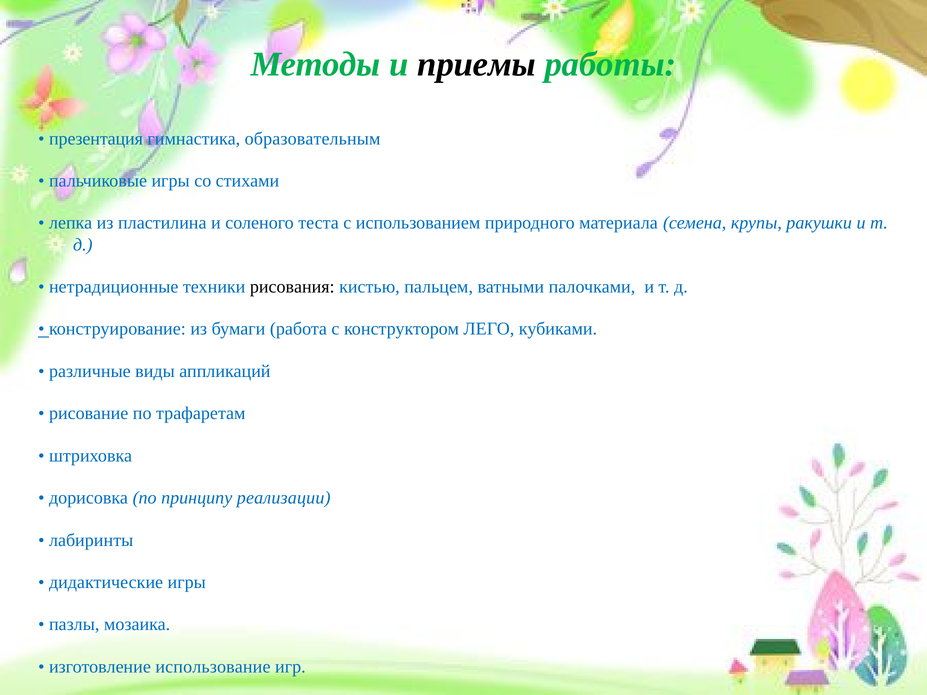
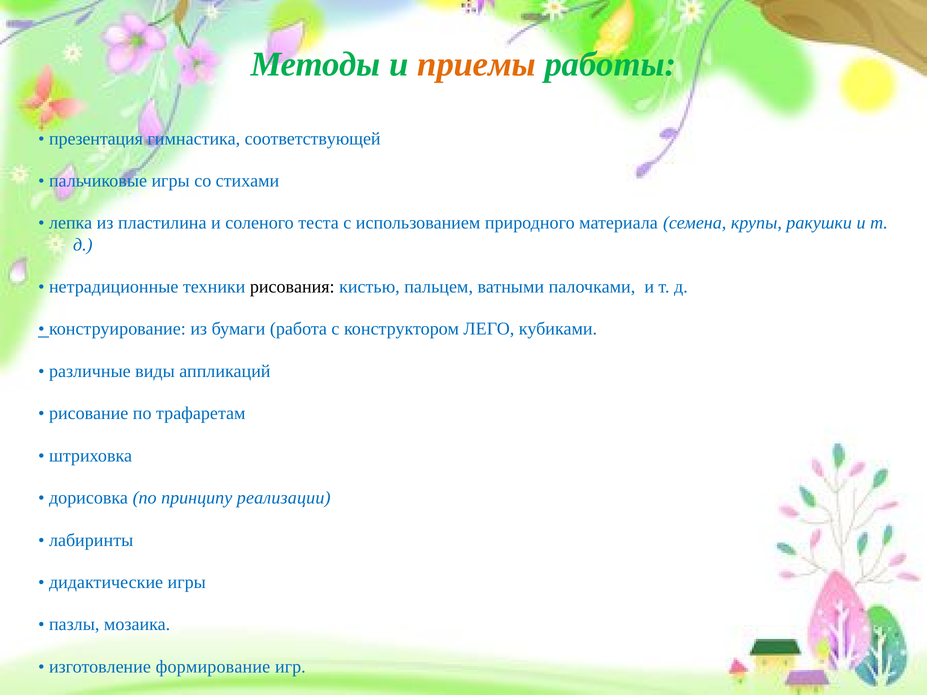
приемы colour: black -> orange (477, 64)
образовательным: образовательным -> соответствующей (313, 139)
использование: использование -> формирование (213, 667)
